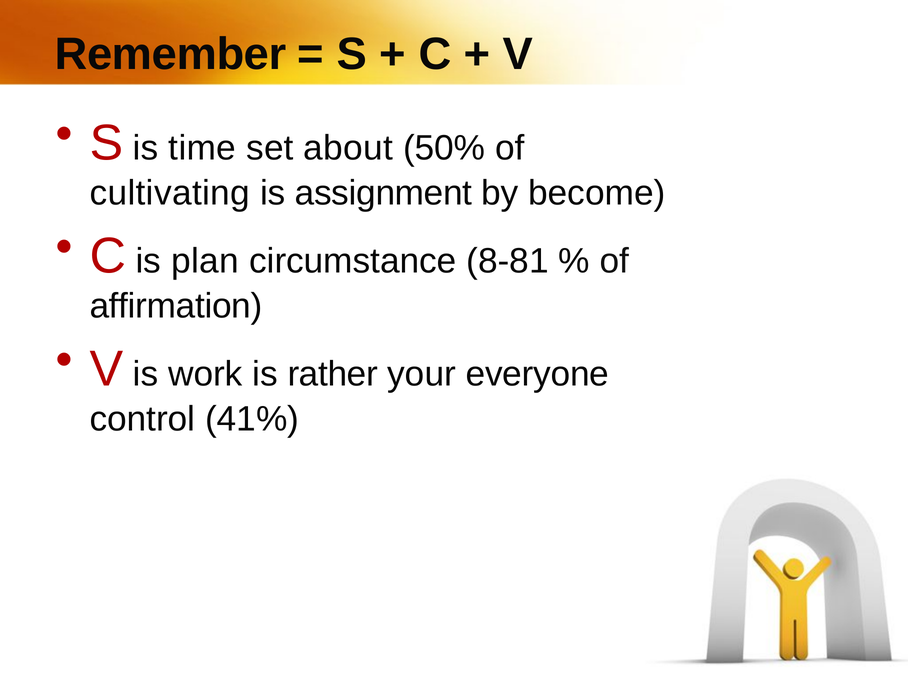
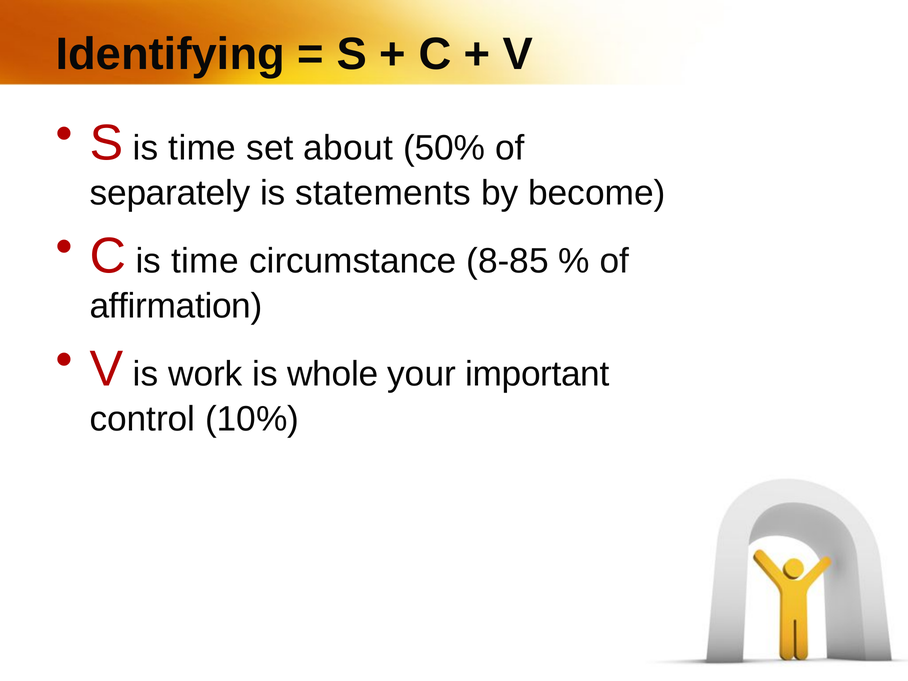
Remember: Remember -> Identifying (170, 54)
cultivating: cultivating -> separately (170, 193)
assignment: assignment -> statements (383, 193)
C is plan: plan -> time (205, 261)
8-81: 8-81 -> 8-85 (508, 261)
rather: rather -> whole (333, 374)
everyone: everyone -> important (537, 374)
41%: 41% -> 10% (252, 419)
